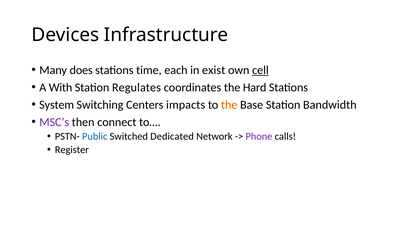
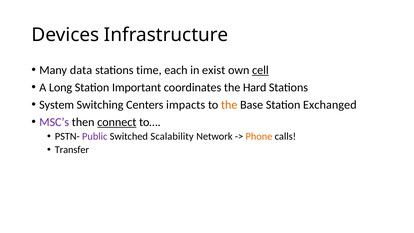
does: does -> data (81, 70)
With: With -> Long (61, 87)
Regulates: Regulates -> Important (137, 87)
Bandwidth: Bandwidth -> Exchanged (330, 105)
connect underline: none -> present (117, 122)
Public colour: blue -> purple (95, 136)
Dedicated: Dedicated -> Scalability (172, 136)
Phone colour: purple -> orange (259, 136)
Register: Register -> Transfer (72, 150)
